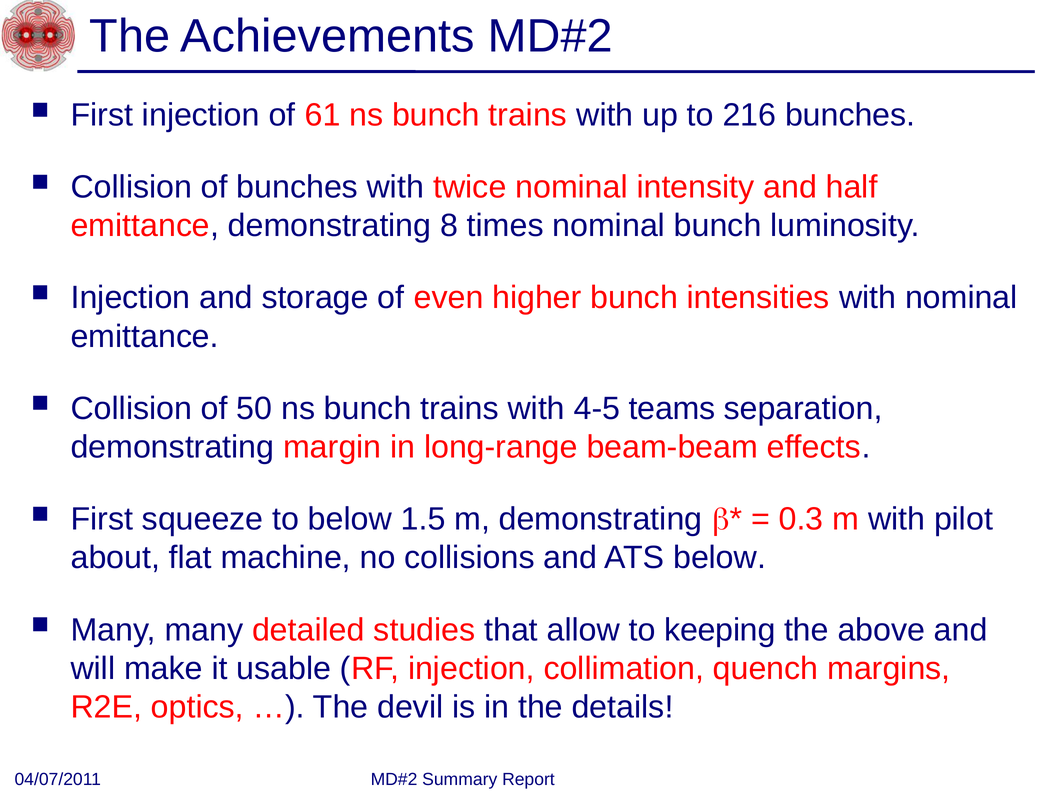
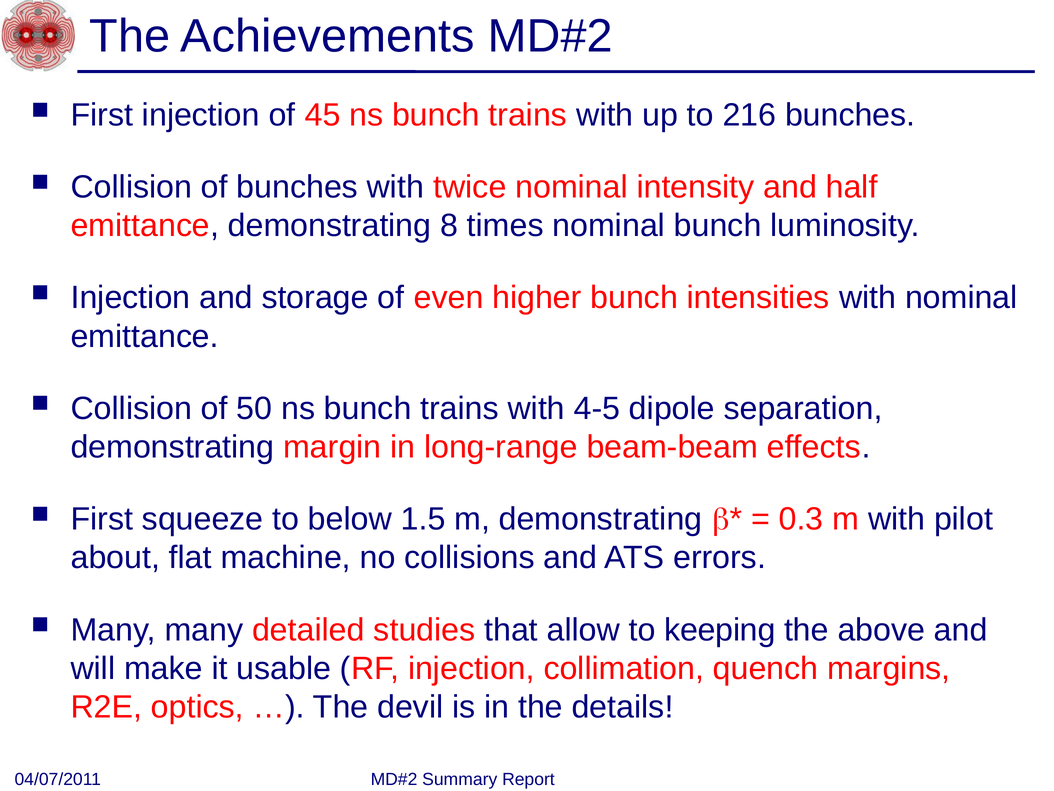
61: 61 -> 45 (323, 115)
teams: teams -> dipole (672, 408)
ATS below: below -> errors (720, 557)
